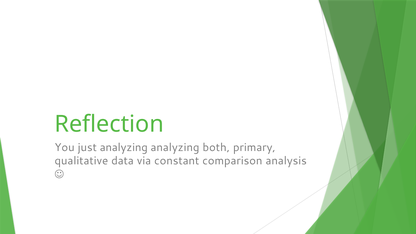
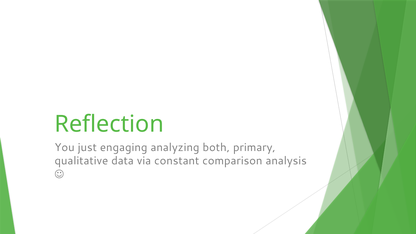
just analyzing: analyzing -> engaging (124, 147)
